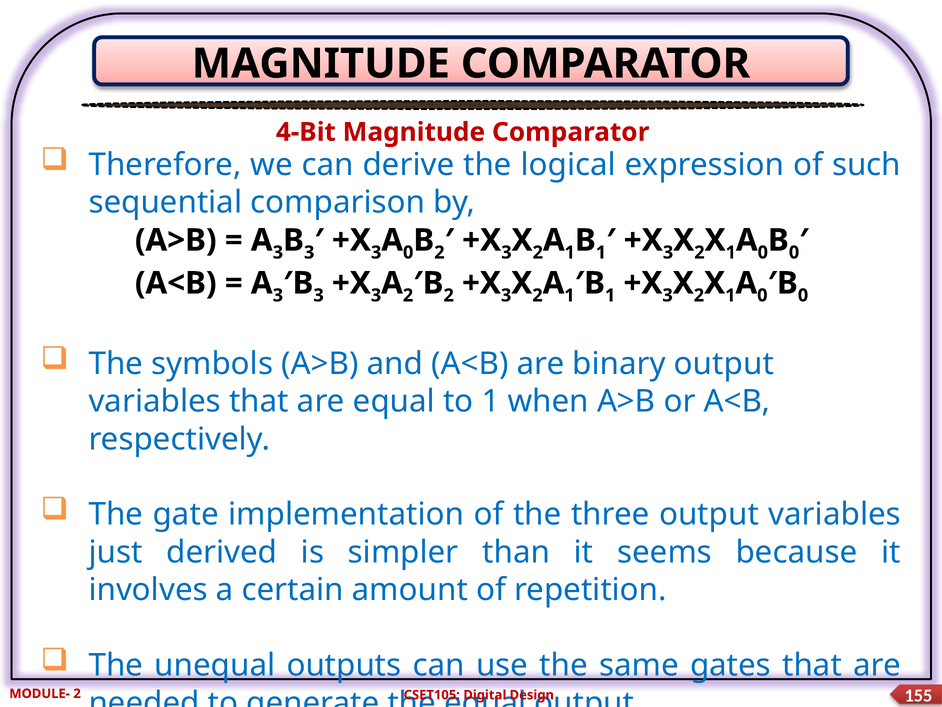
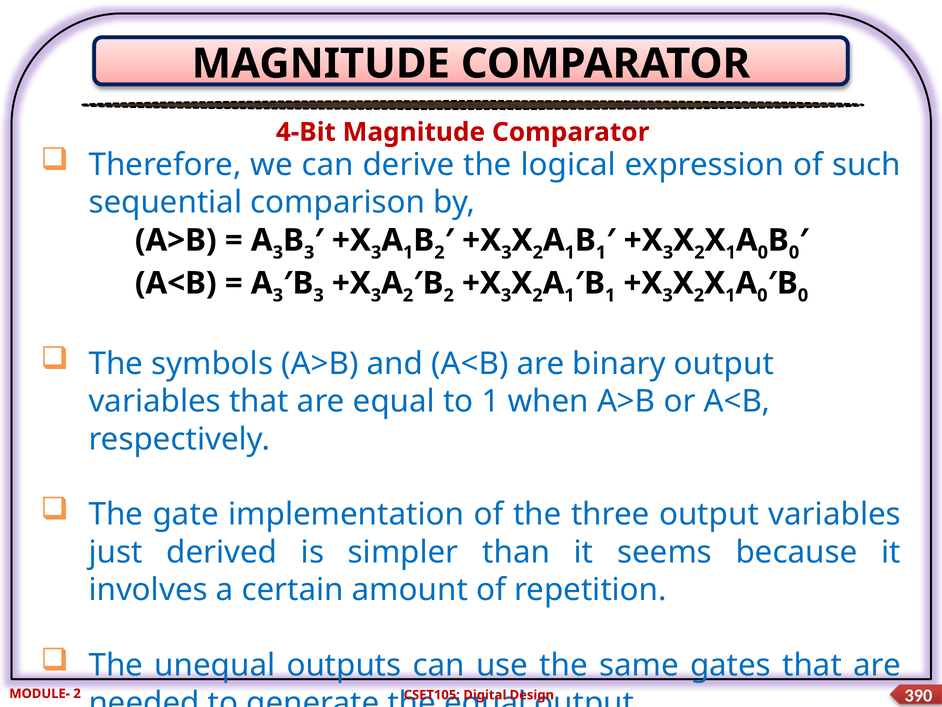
0: 0 -> 1 (408, 252)
155: 155 -> 390 (918, 695)
